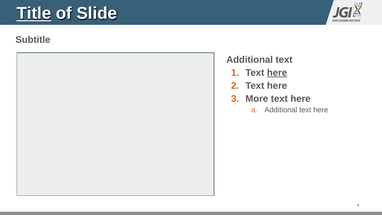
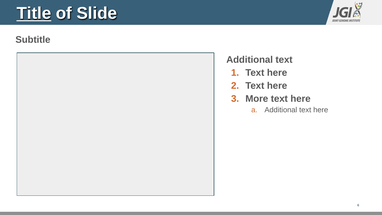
here underline: present -> none (277, 73)
